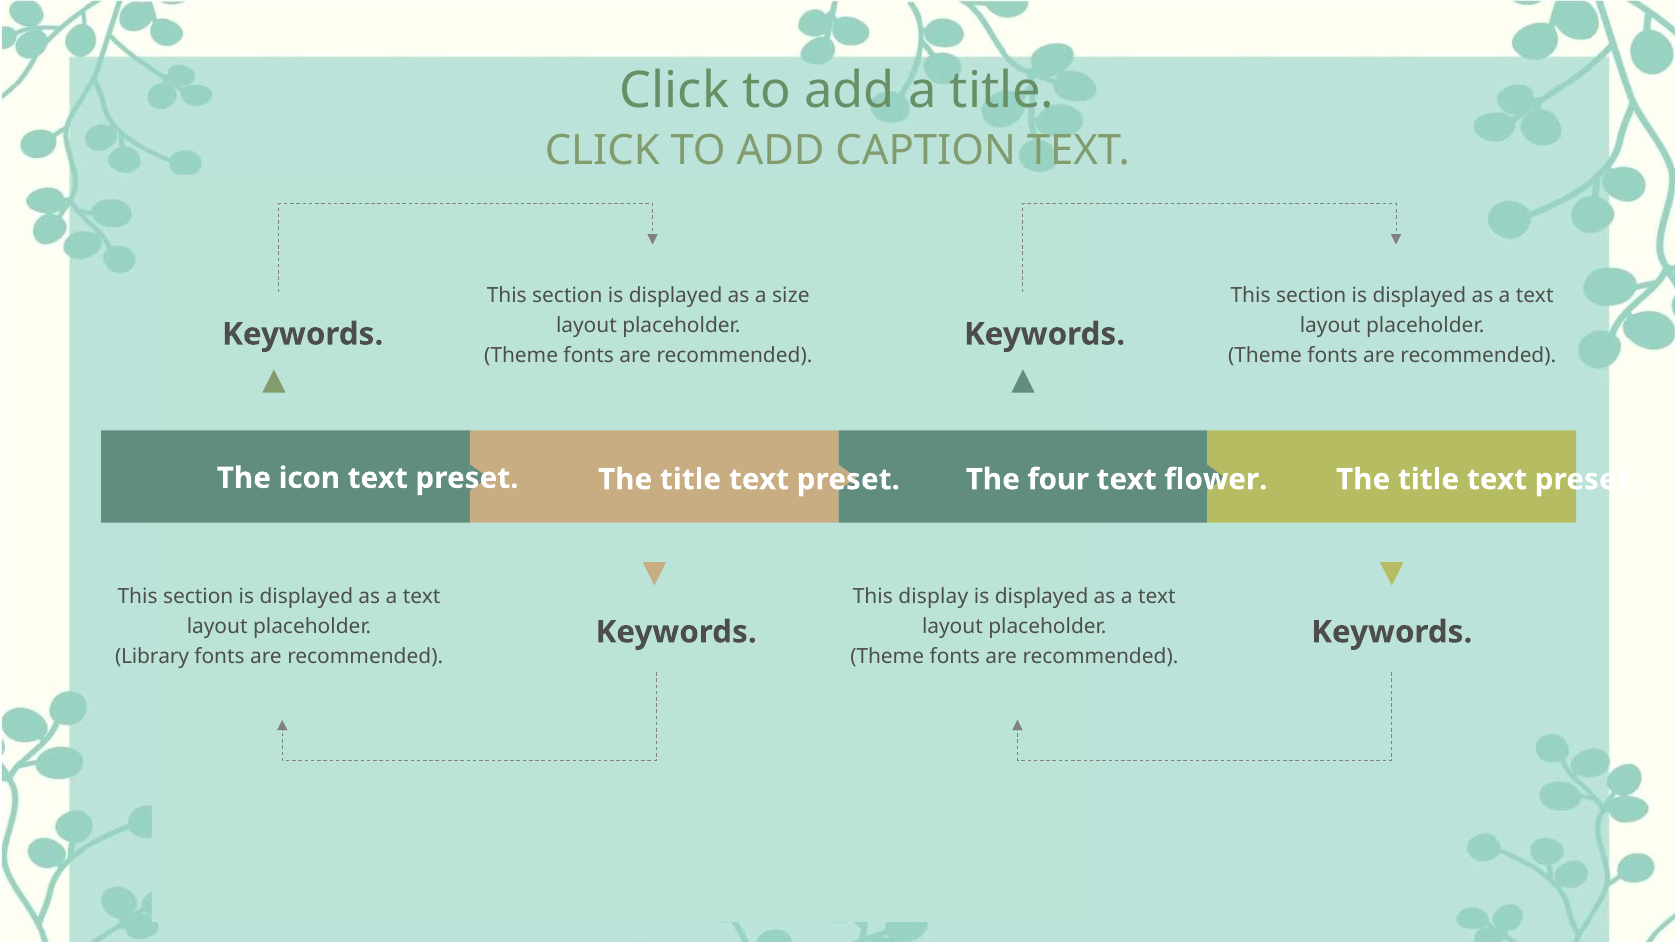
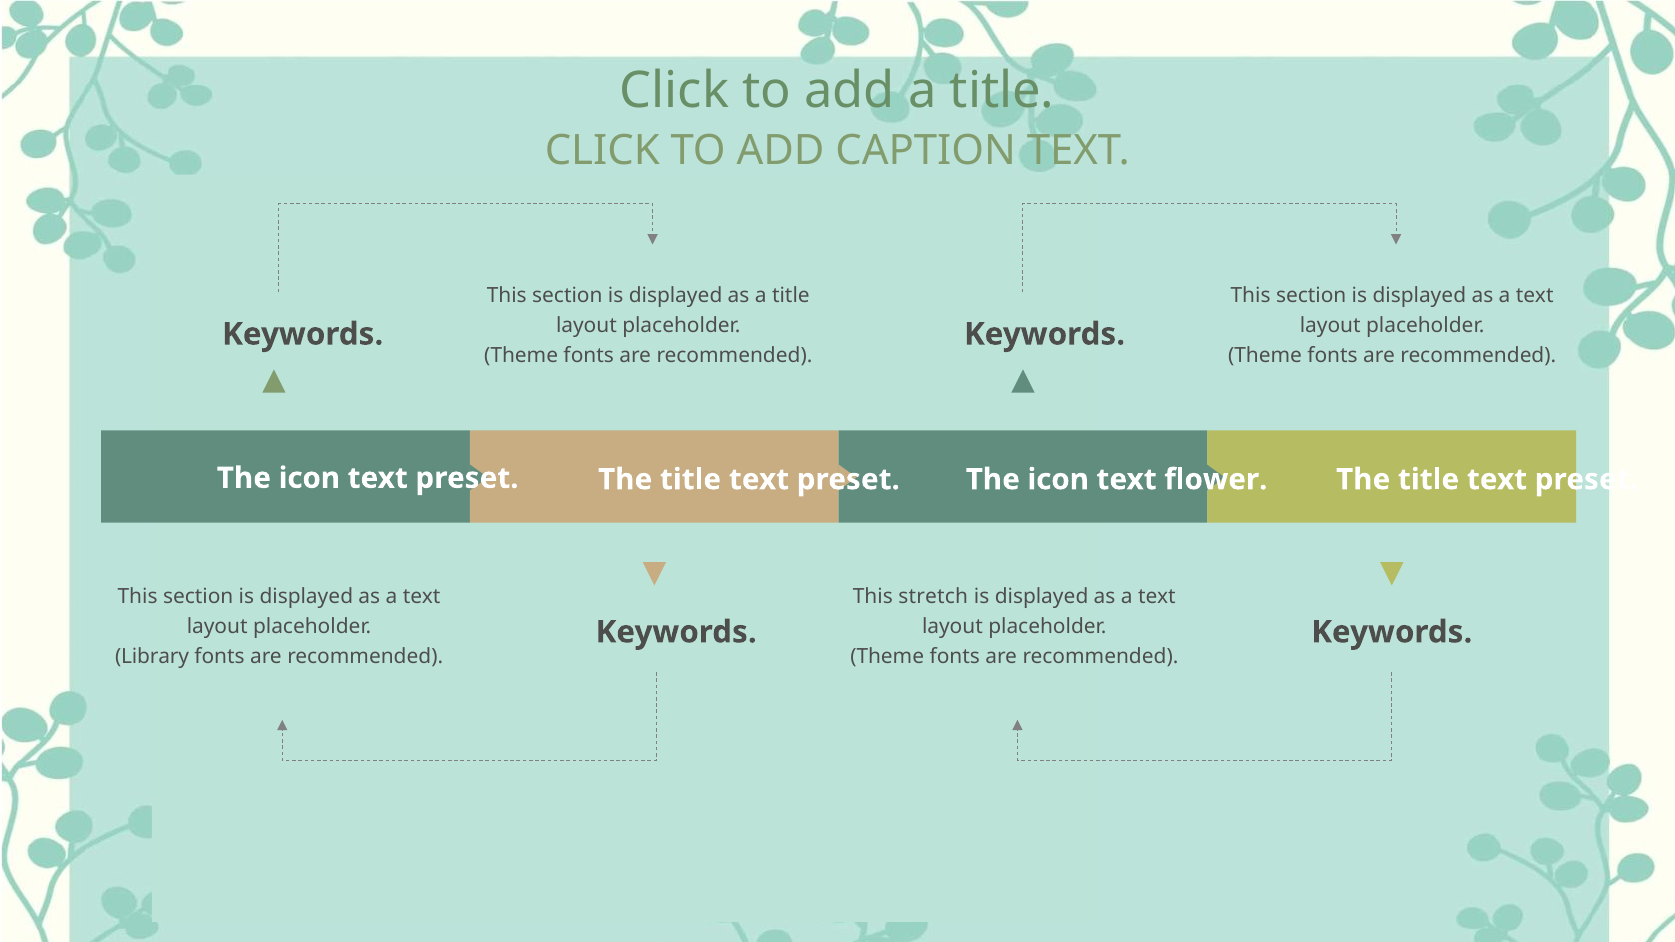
as a size: size -> title (791, 296)
preset The four: four -> icon (1058, 480)
display: display -> stretch (933, 597)
